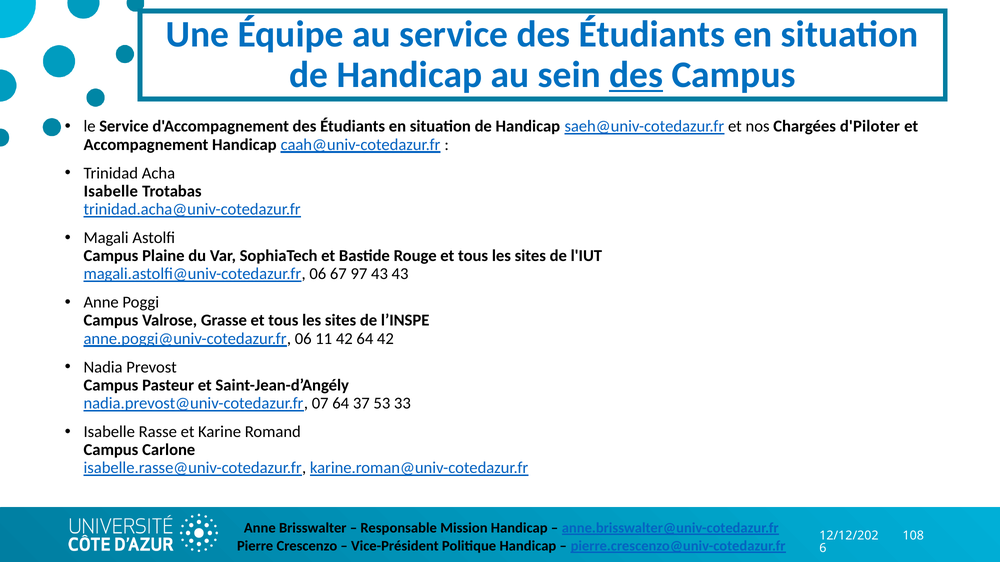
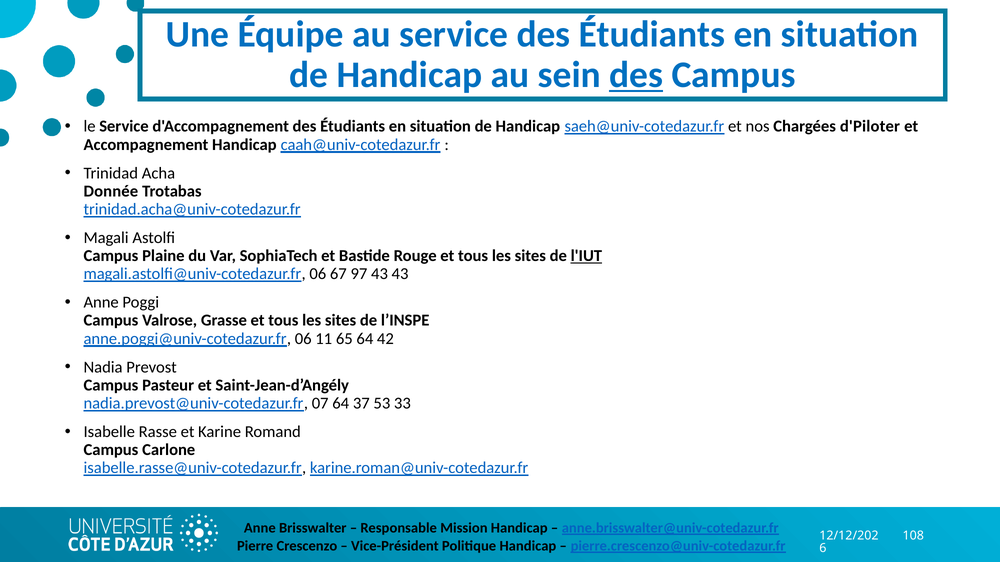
Isabelle: Isabelle -> Donnée (111, 191)
l'IUT underline: none -> present (586, 256)
11 42: 42 -> 65 (344, 339)
